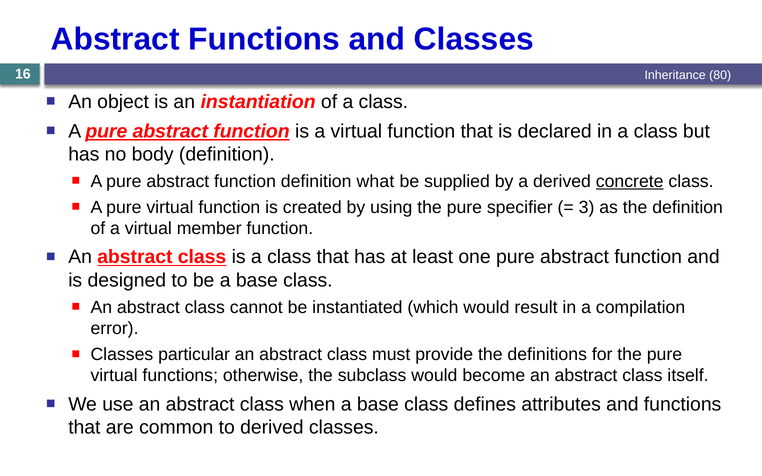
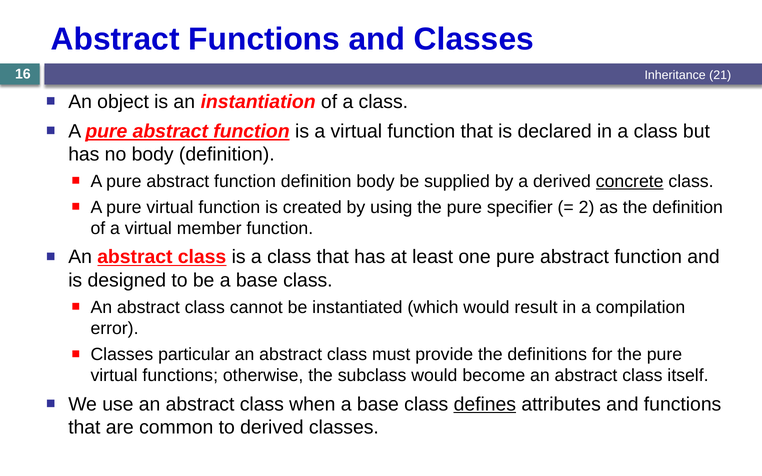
80: 80 -> 21 (720, 75)
definition what: what -> body (376, 182)
3: 3 -> 2 (587, 208)
defines underline: none -> present (485, 404)
